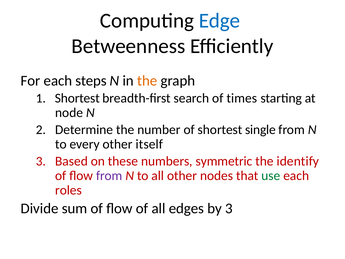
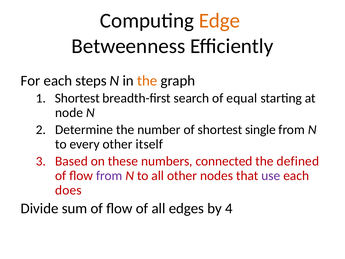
Edge colour: blue -> orange (219, 21)
times: times -> equal (242, 98)
symmetric: symmetric -> connected (224, 161)
identify: identify -> defined (298, 161)
use colour: green -> purple (271, 175)
roles: roles -> does (68, 190)
by 3: 3 -> 4 (229, 208)
